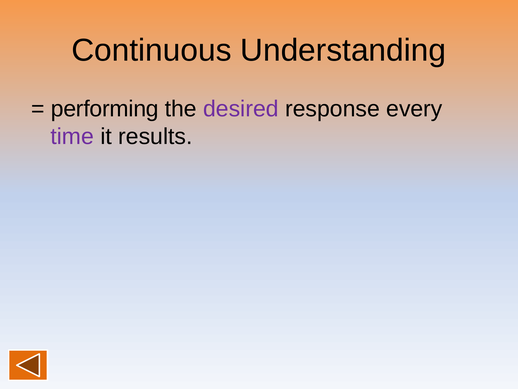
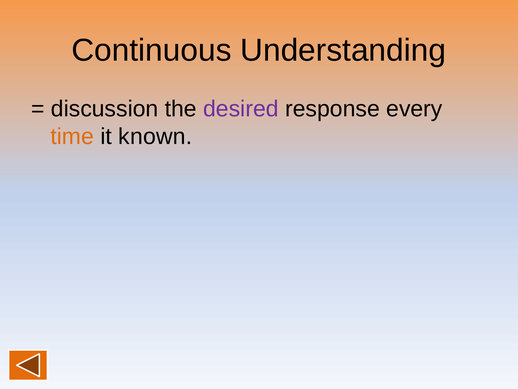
performing: performing -> discussion (105, 109)
time colour: purple -> orange (72, 136)
results: results -> known (155, 136)
